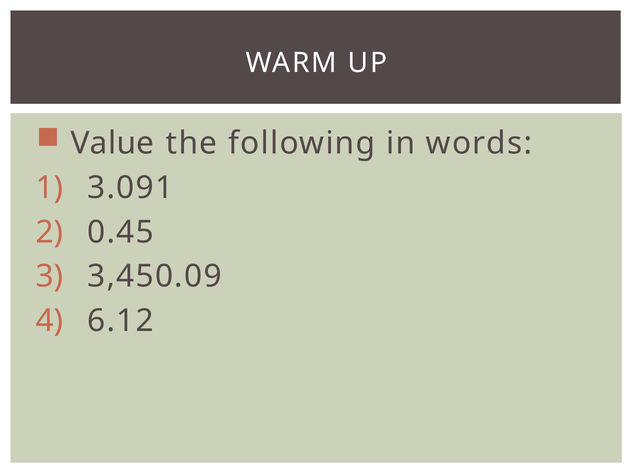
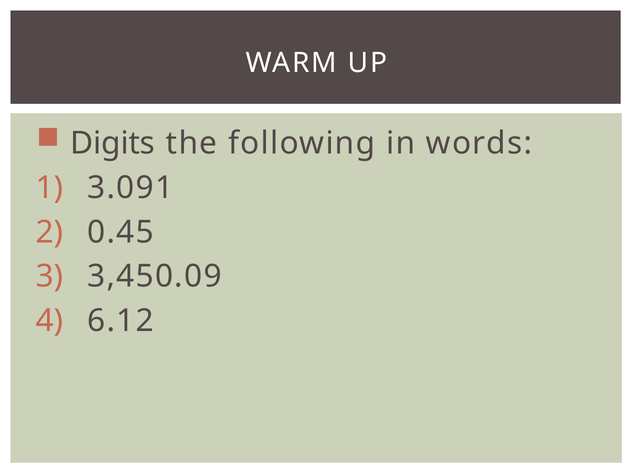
Value: Value -> Digits (113, 143)
